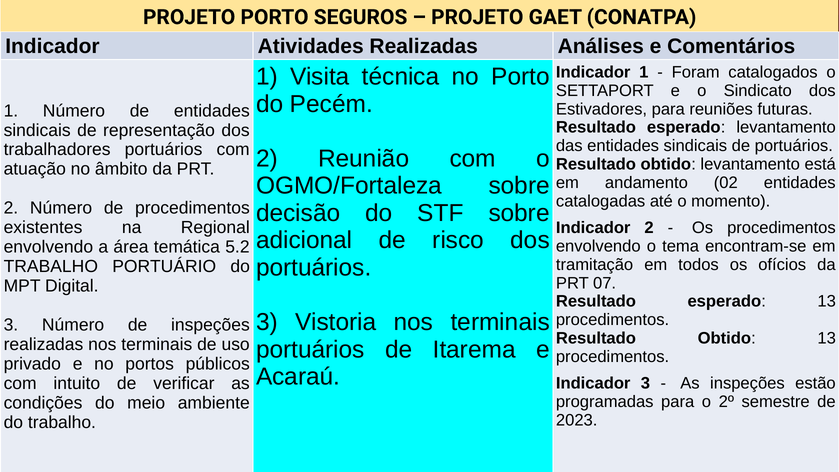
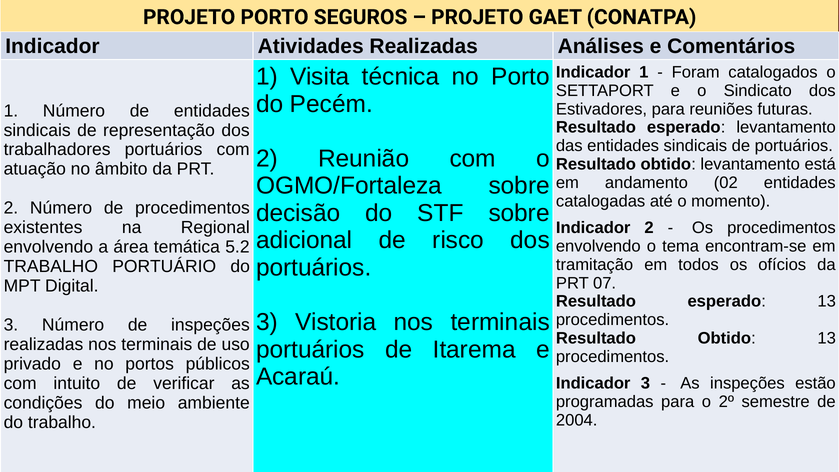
2023: 2023 -> 2004 (577, 420)
